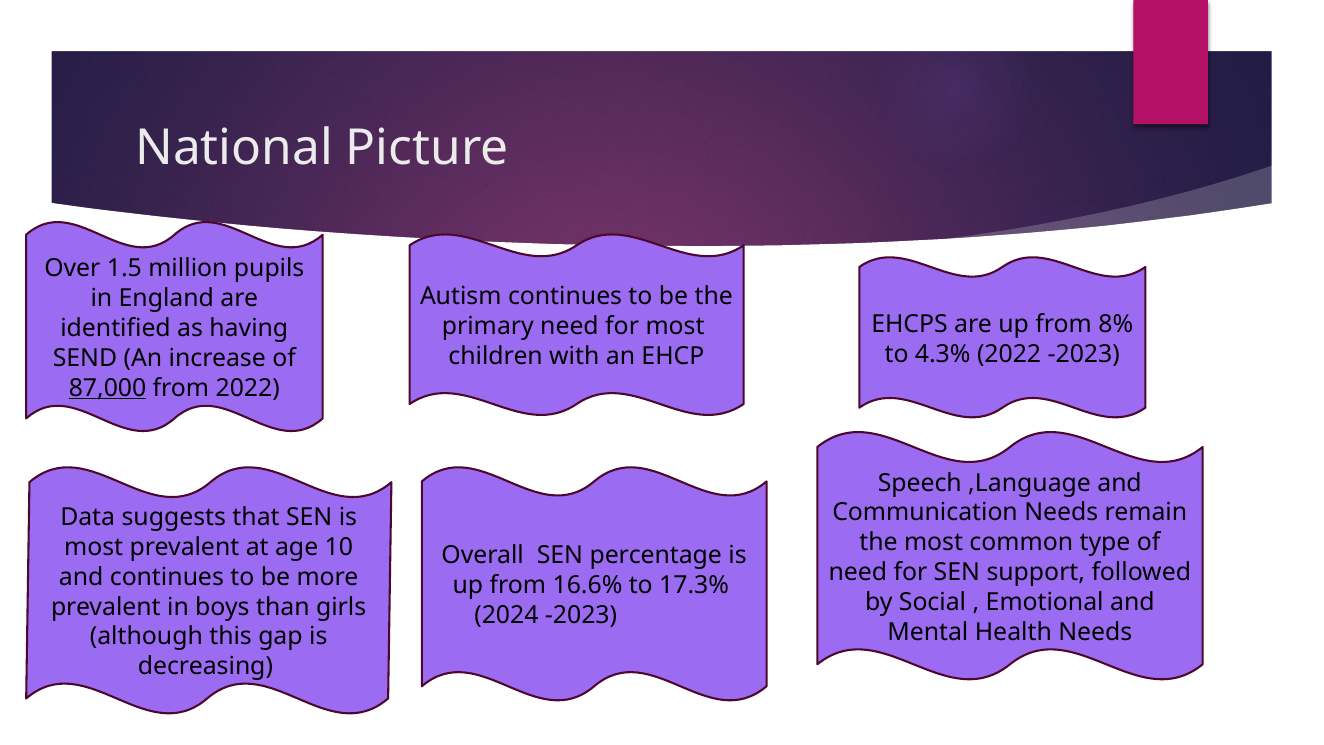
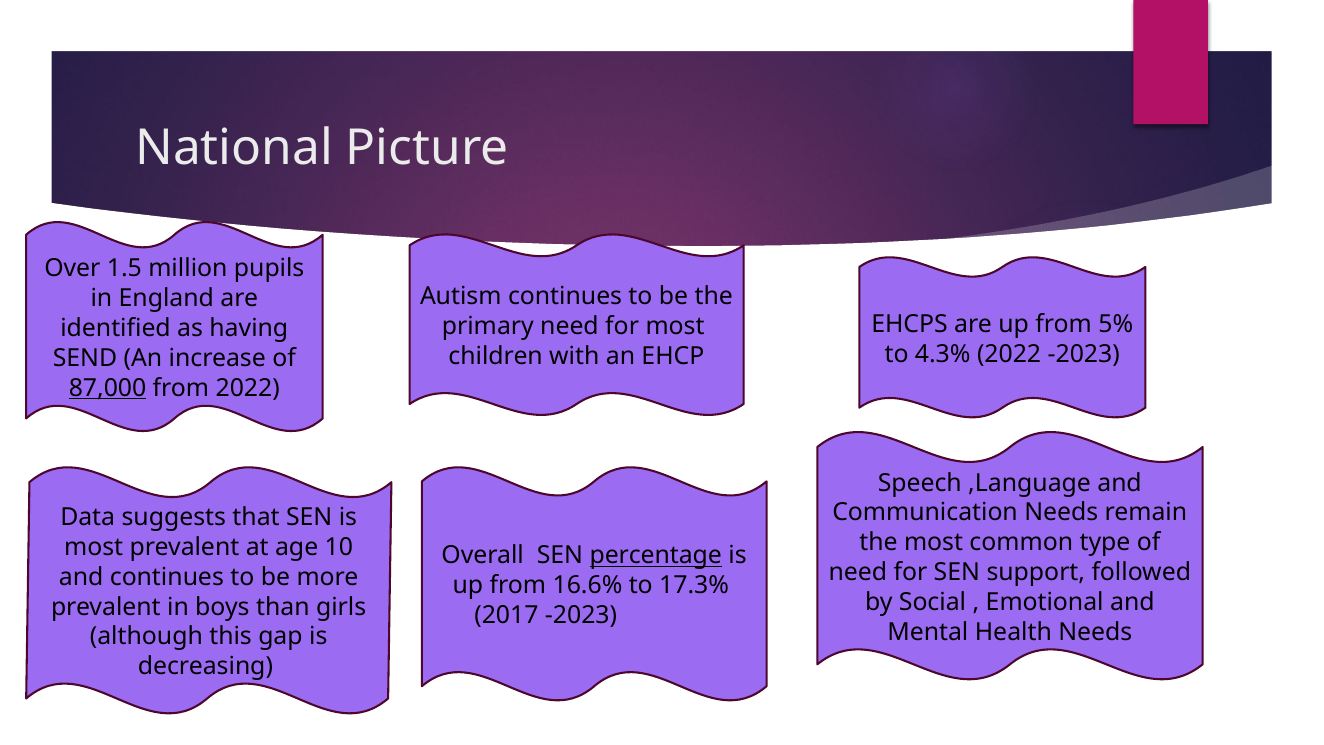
8%: 8% -> 5% (1116, 324)
percentage underline: none -> present (656, 556)
2024: 2024 -> 2017 (506, 615)
